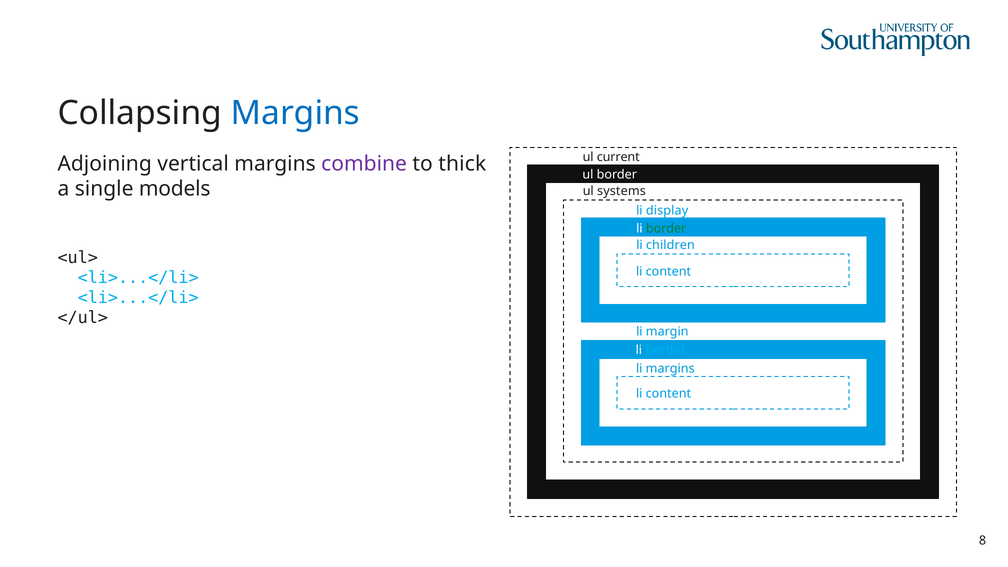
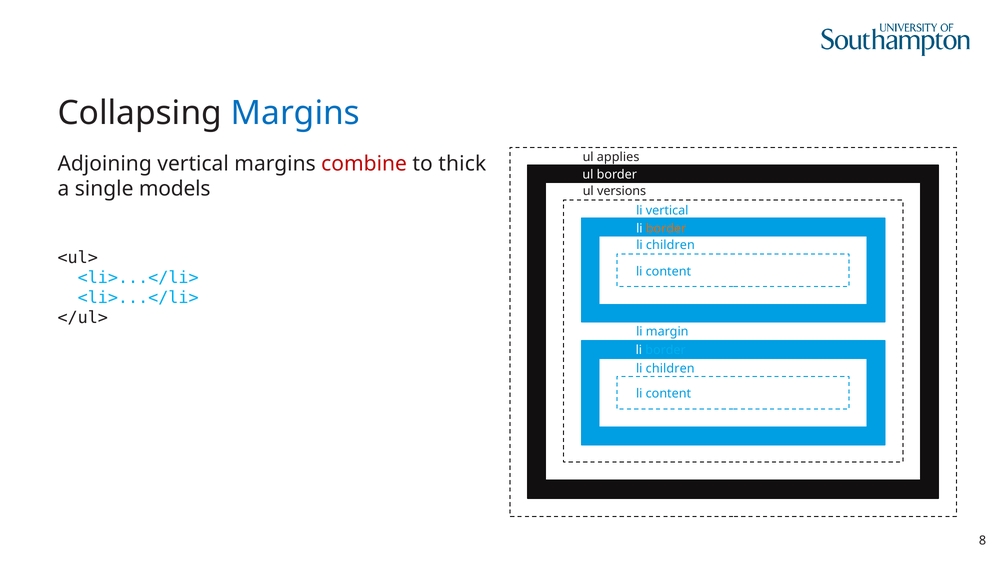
current: current -> applies (618, 157)
combine colour: purple -> red (364, 164)
systems: systems -> versions (622, 191)
li display: display -> vertical (667, 211)
border colour: green -> orange (666, 229)
margins: margins -> children (670, 369)
